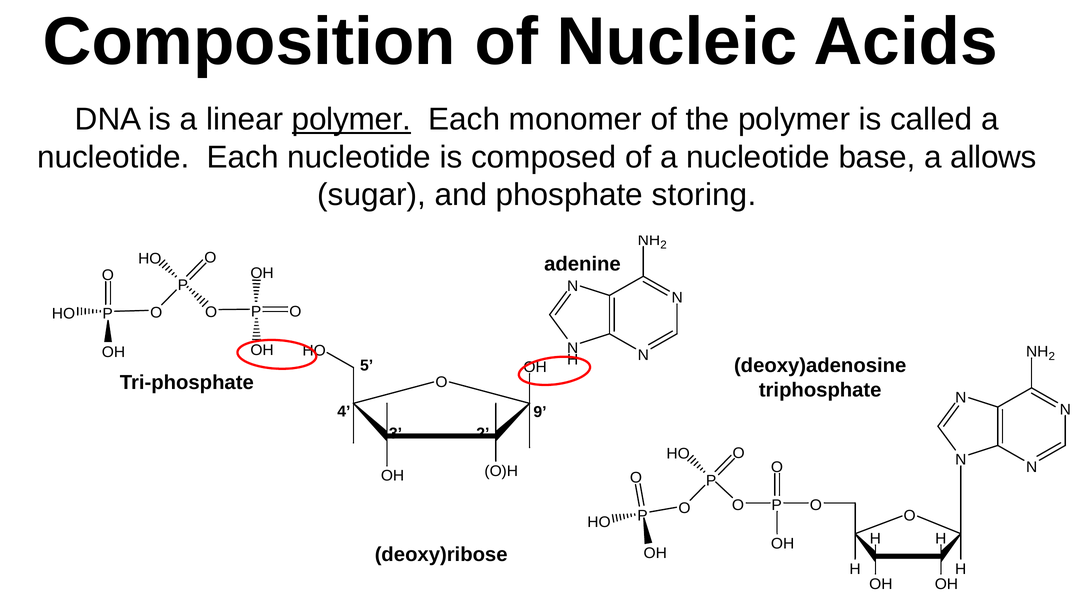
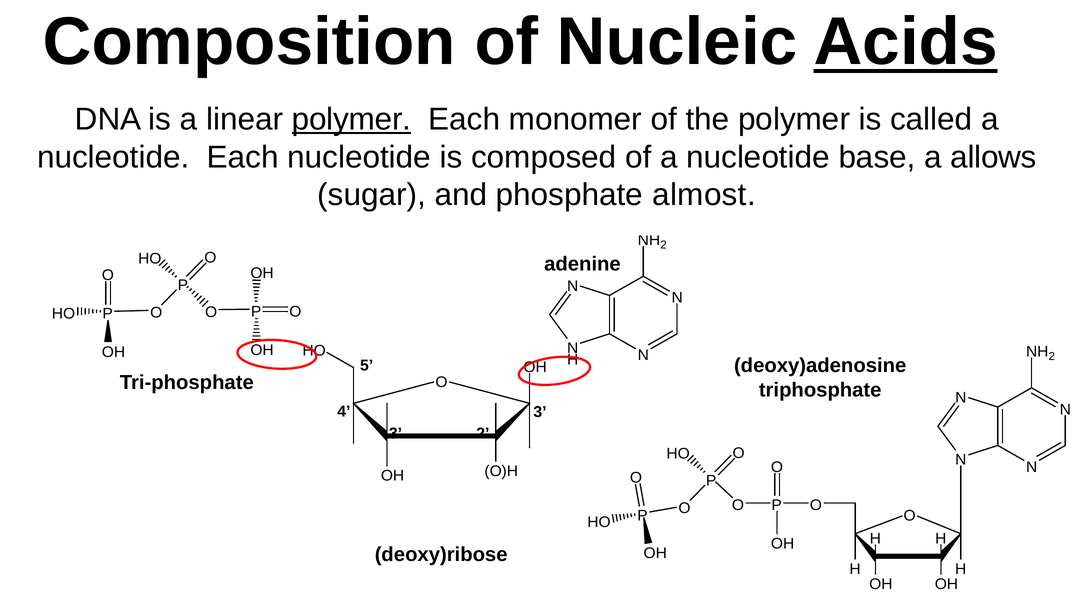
Acids underline: none -> present (906, 42)
storing: storing -> almost (704, 195)
9: 9 -> 3 (540, 412)
